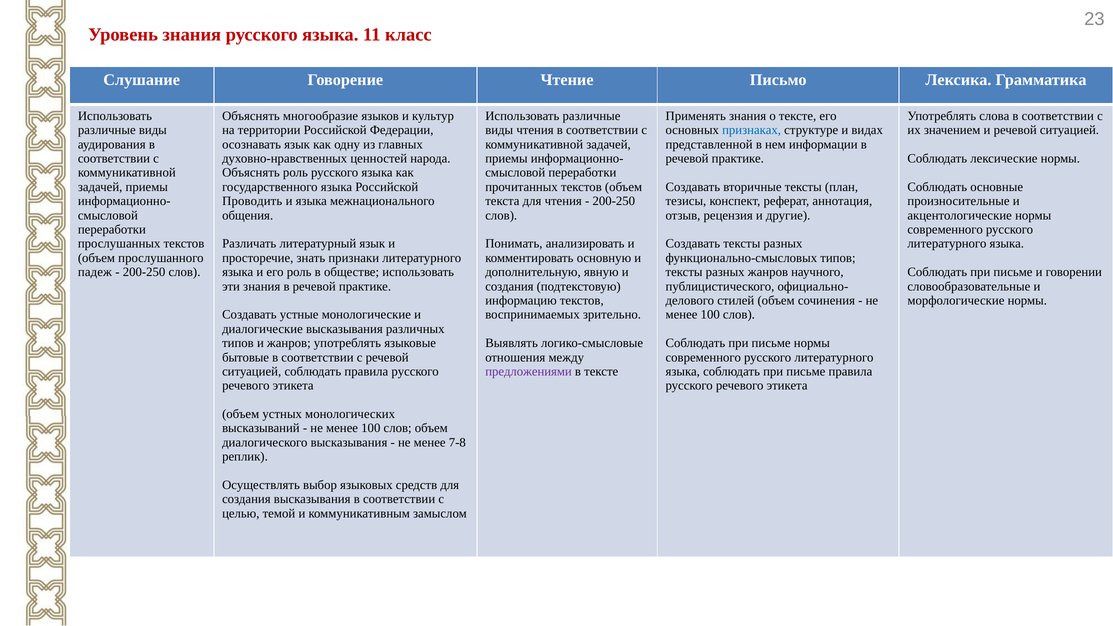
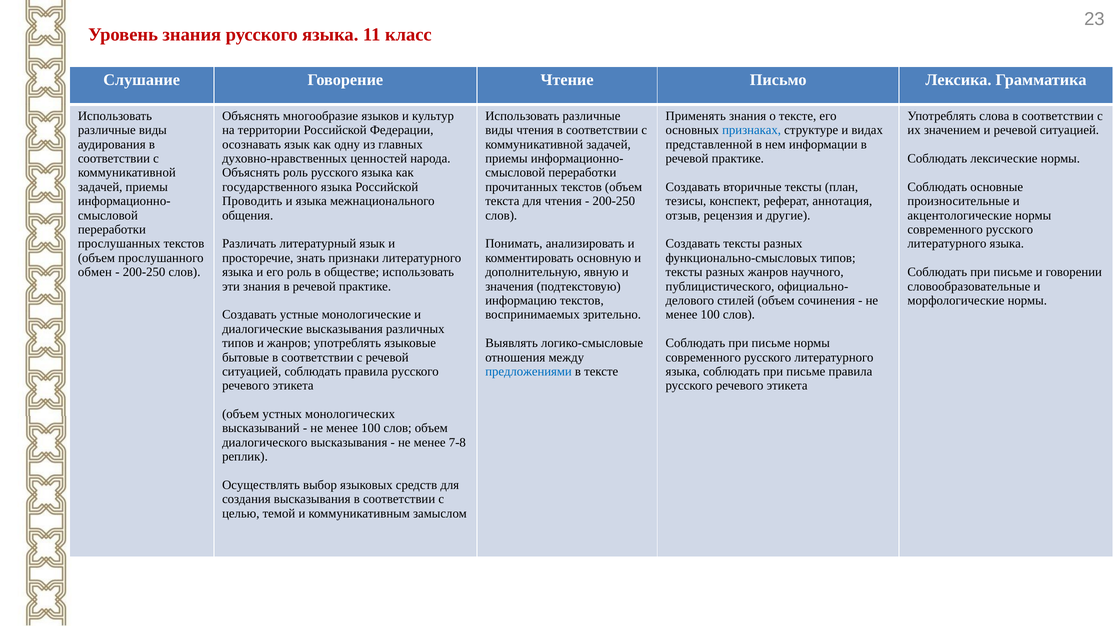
падеж: падеж -> обмен (95, 272)
создания: создания -> значения (509, 286)
предложениями colour: purple -> blue (529, 372)
